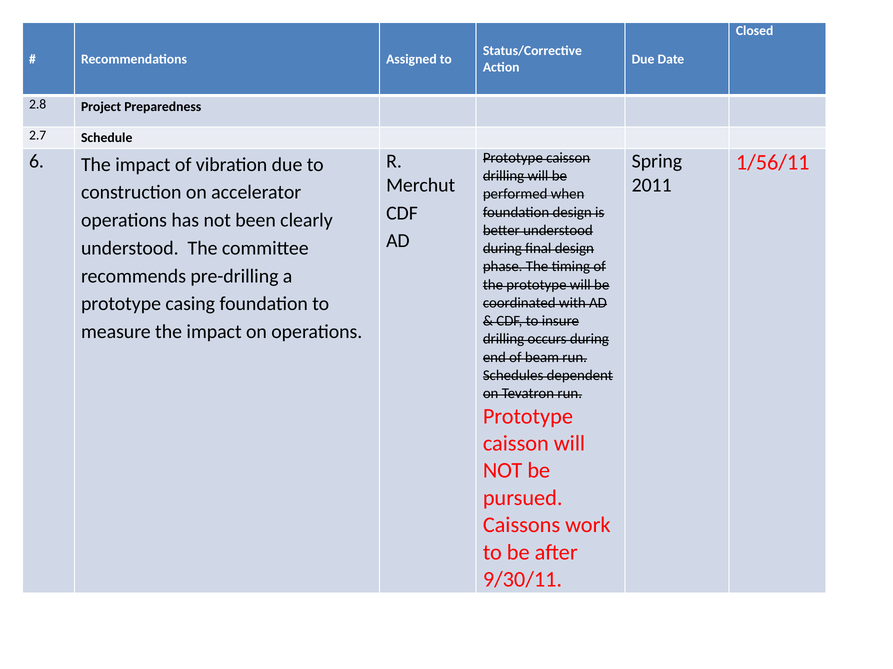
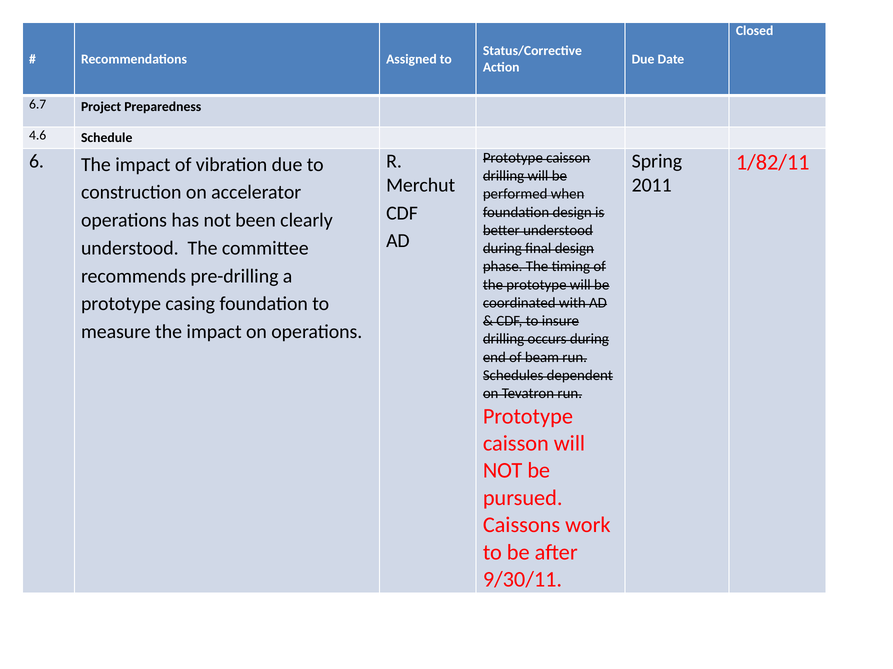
2.8: 2.8 -> 6.7 (38, 104)
2.7: 2.7 -> 4.6 (38, 136)
1/56/11: 1/56/11 -> 1/82/11 (773, 163)
